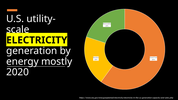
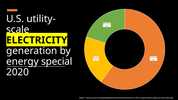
mostly: mostly -> special (57, 62)
